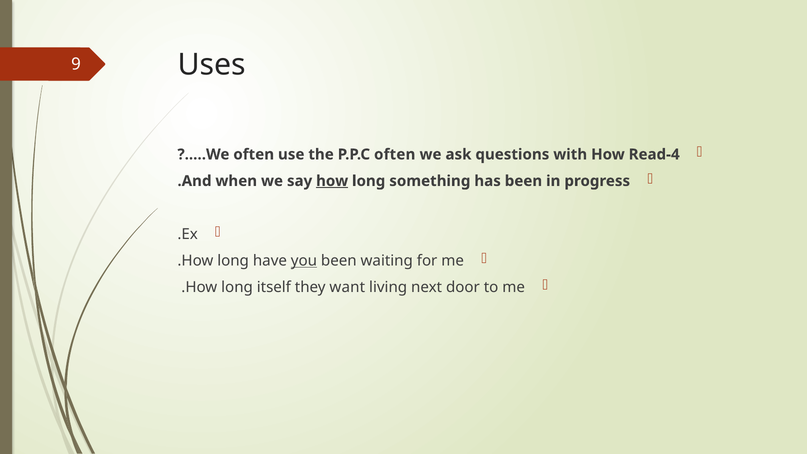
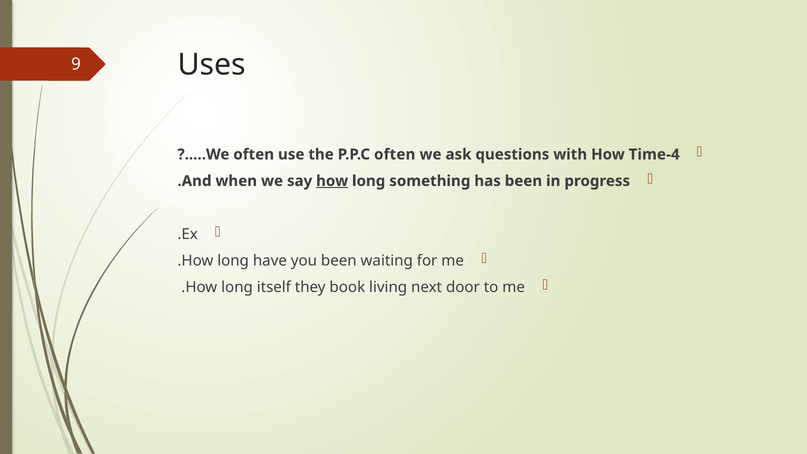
Read: Read -> Time (647, 154)
you underline: present -> none (304, 261)
want: want -> book (347, 287)
